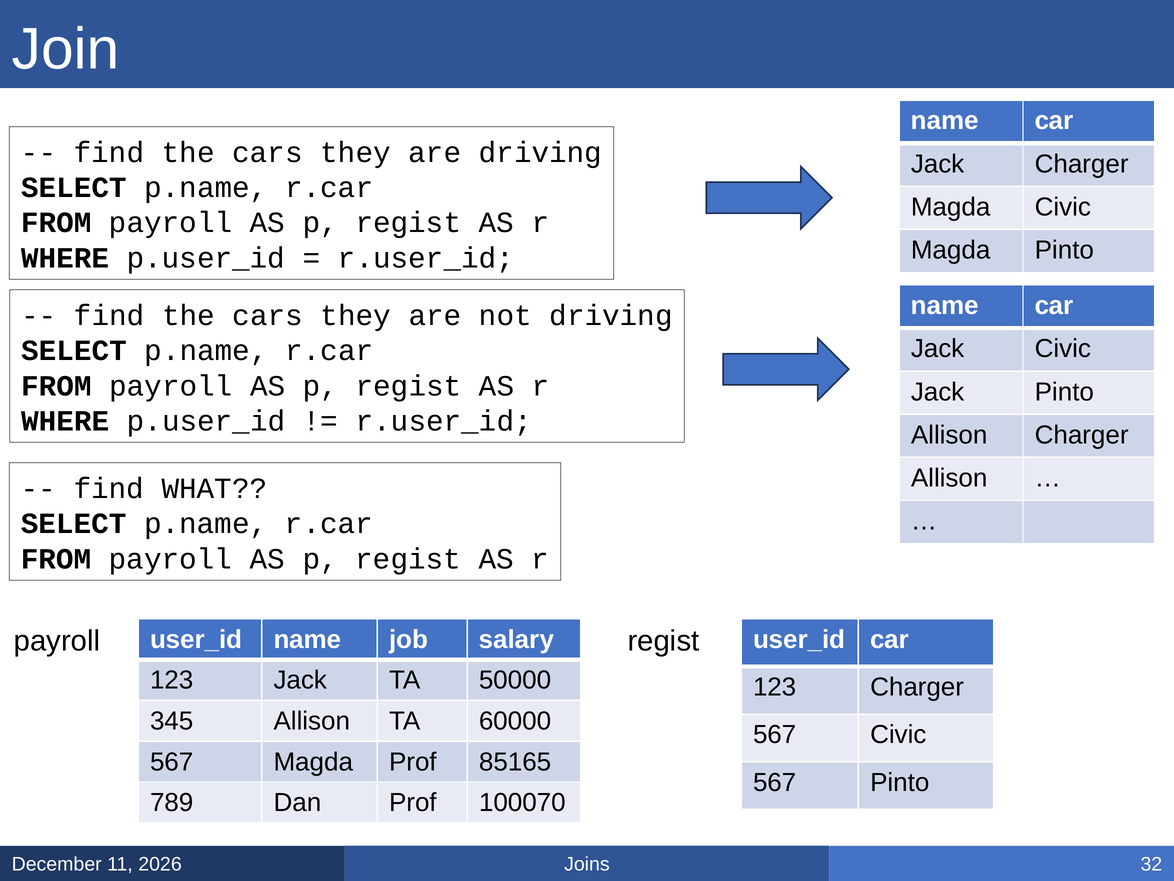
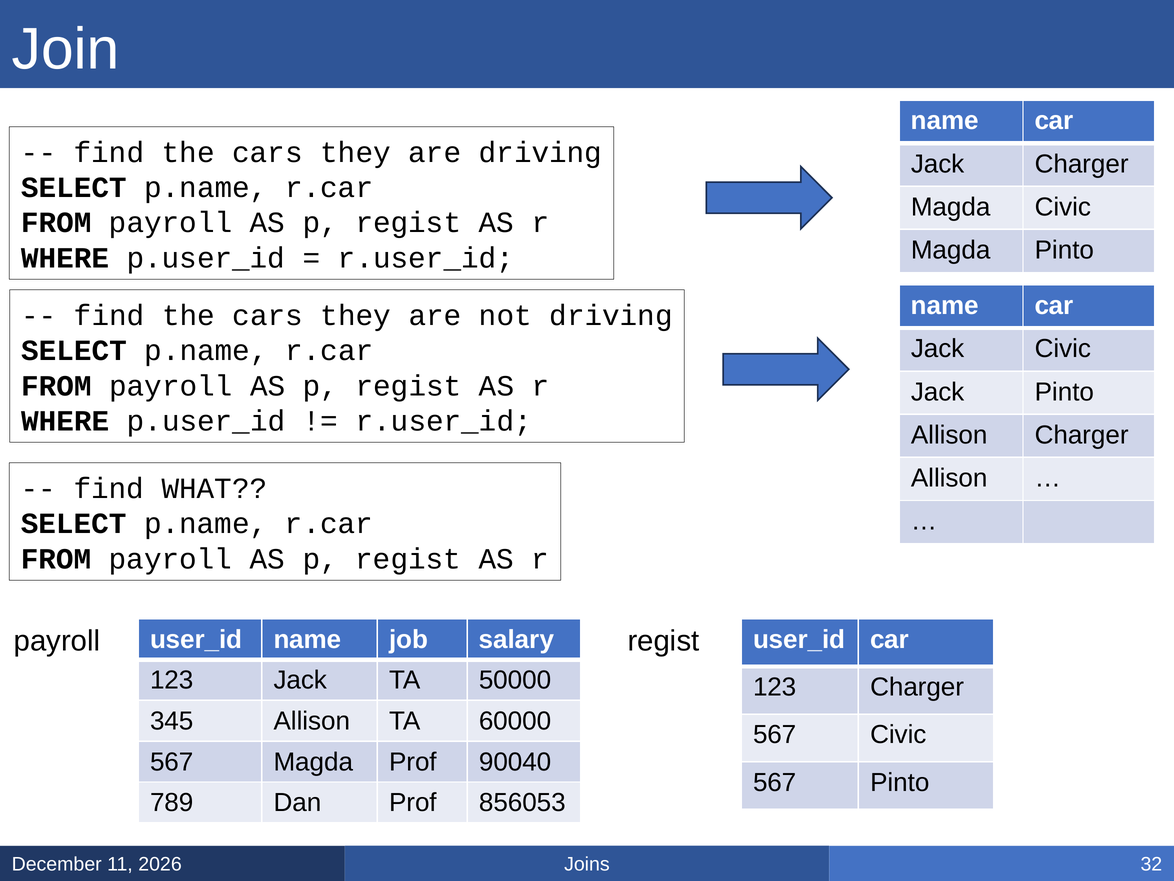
85165: 85165 -> 90040 (515, 762)
100070: 100070 -> 856053 (522, 802)
